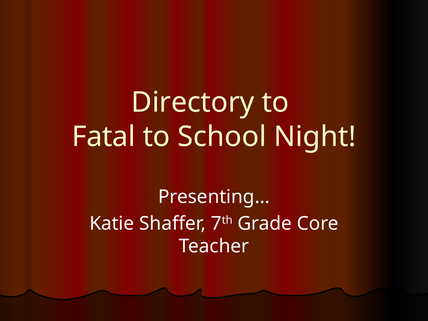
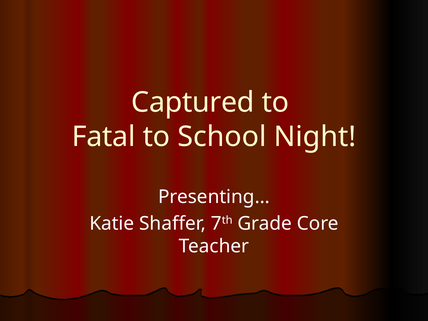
Directory: Directory -> Captured (193, 103)
